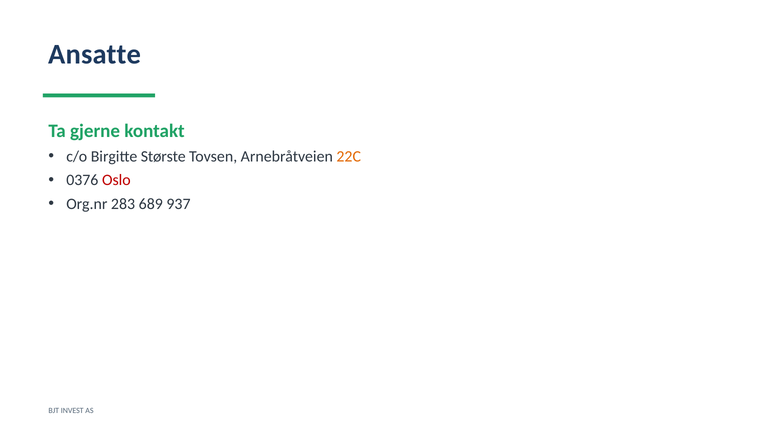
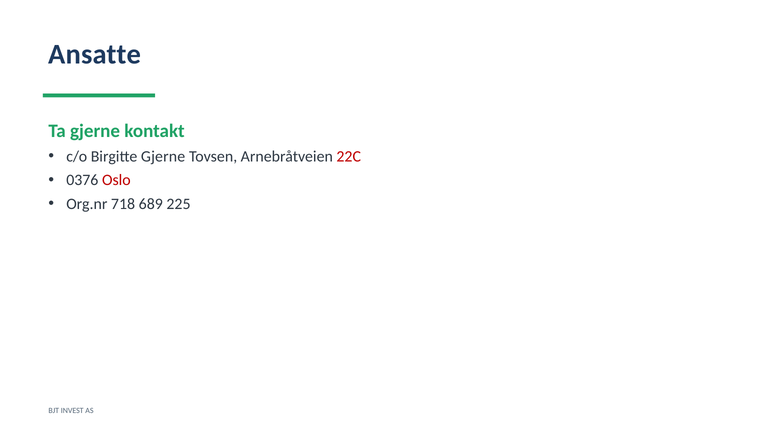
Birgitte Største: Største -> Gjerne (163, 156)
22C colour: orange -> red (349, 156)
283: 283 -> 718 (123, 204)
937: 937 -> 225 (178, 204)
